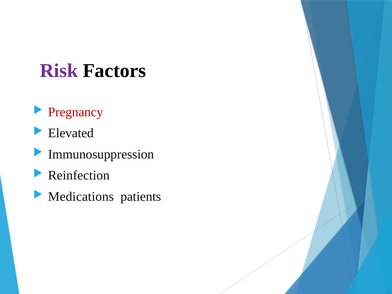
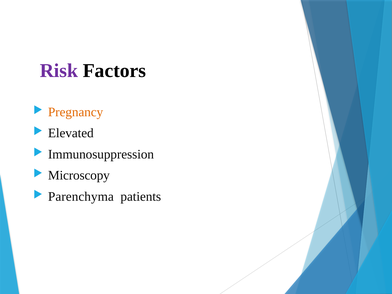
Pregnancy colour: red -> orange (76, 112)
Reinfection: Reinfection -> Microscopy (79, 175)
Medications: Medications -> Parenchyma (81, 197)
